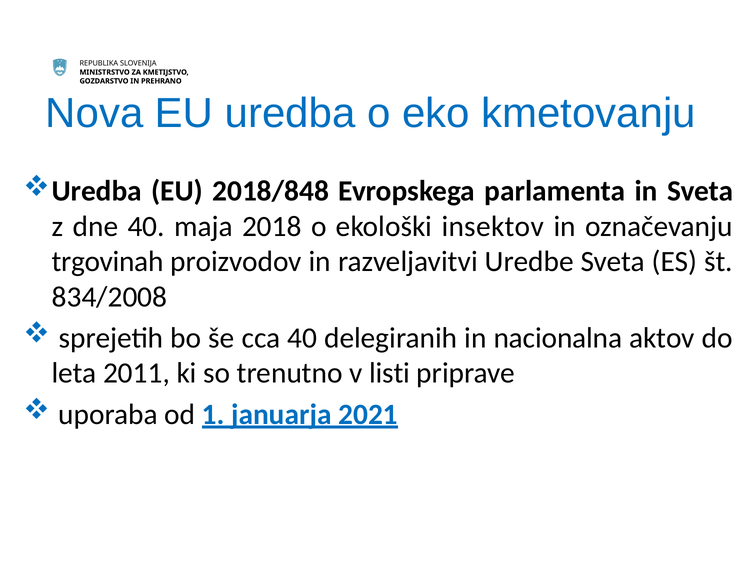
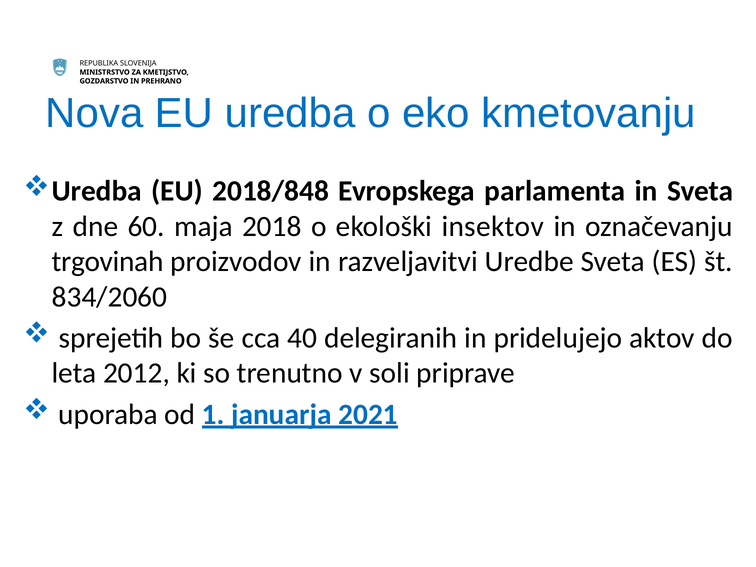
dne 40: 40 -> 60 (146, 226)
834/2008: 834/2008 -> 834/2060 (110, 297)
nacionalna: nacionalna -> pridelujejo (558, 338)
2011: 2011 -> 2012 (137, 373)
listi: listi -> soli (389, 373)
